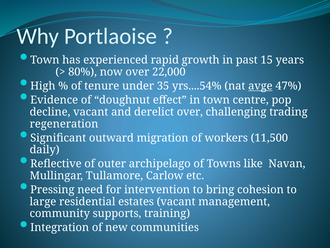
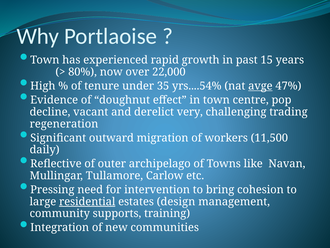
derelict over: over -> very (190, 112)
residential underline: none -> present (87, 201)
estates vacant: vacant -> design (176, 201)
